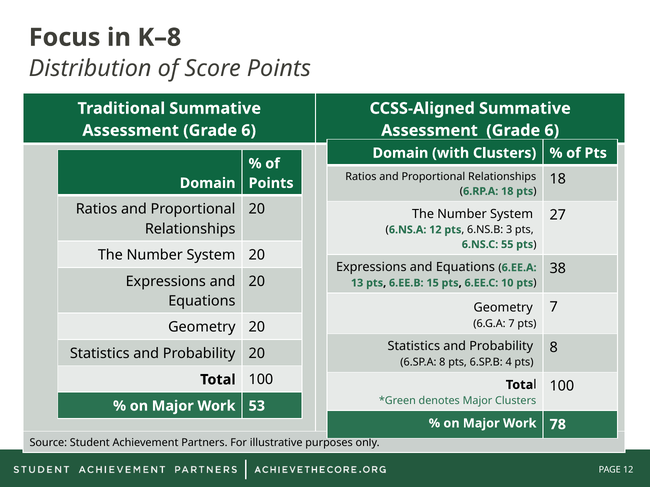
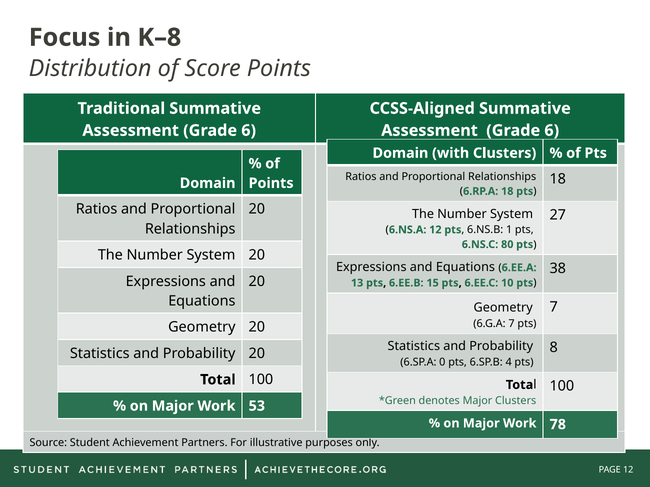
3: 3 -> 1 (509, 230)
55: 55 -> 80 (507, 245)
6.SP.A 8: 8 -> 0 (442, 363)
